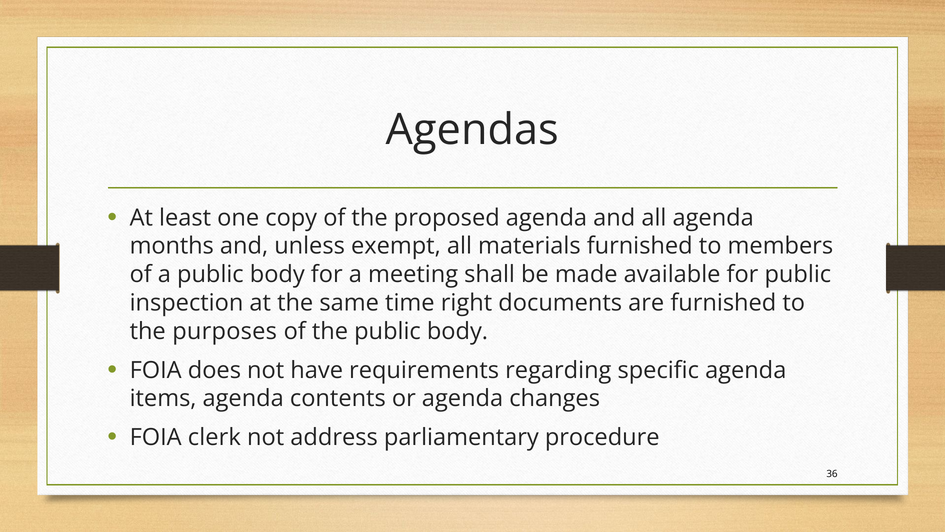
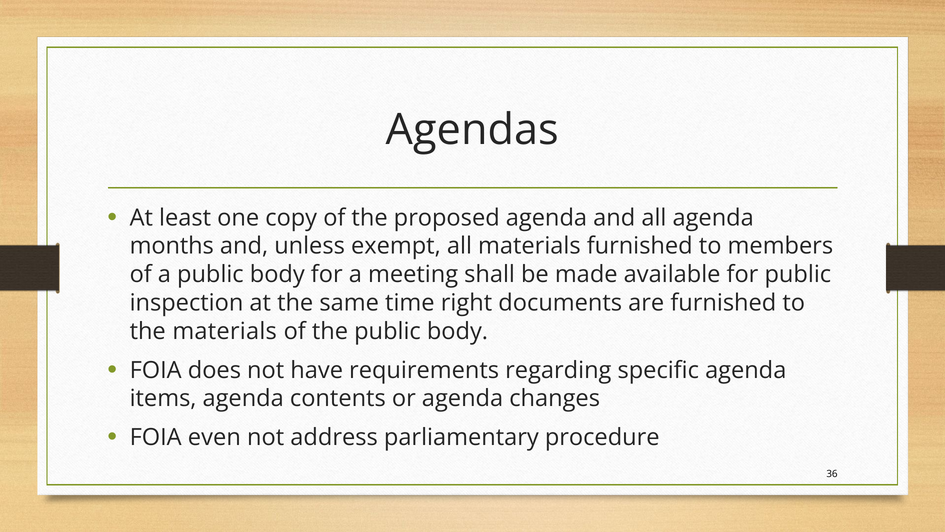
the purposes: purposes -> materials (225, 331)
clerk: clerk -> even (214, 437)
